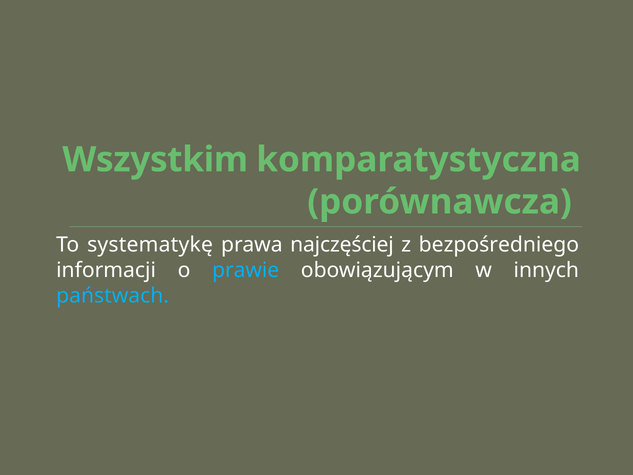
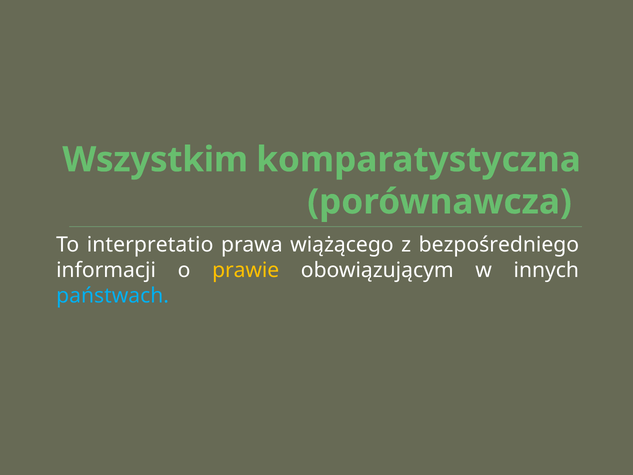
systematykę: systematykę -> interpretatio (150, 245)
najczęściej: najczęściej -> wiążącego (342, 245)
prawie colour: light blue -> yellow (246, 270)
